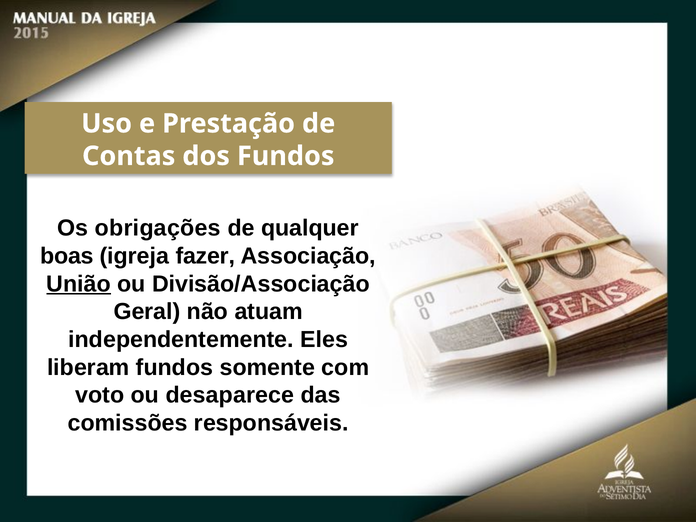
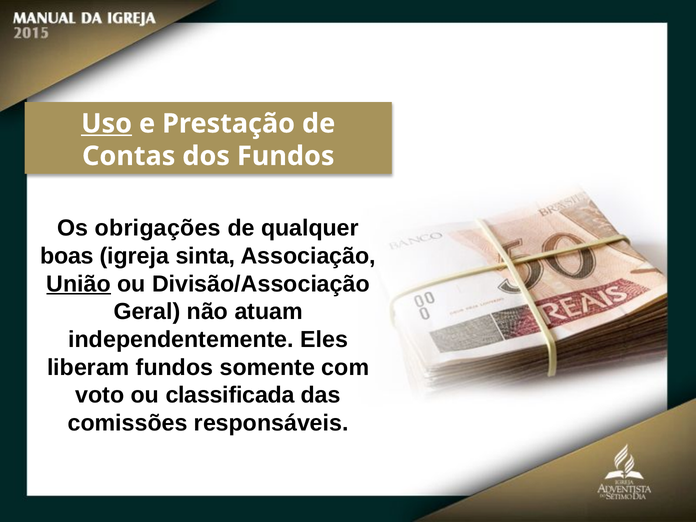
Uso underline: none -> present (107, 124)
fazer: fazer -> sinta (205, 256)
desaparece: desaparece -> classificada (230, 395)
